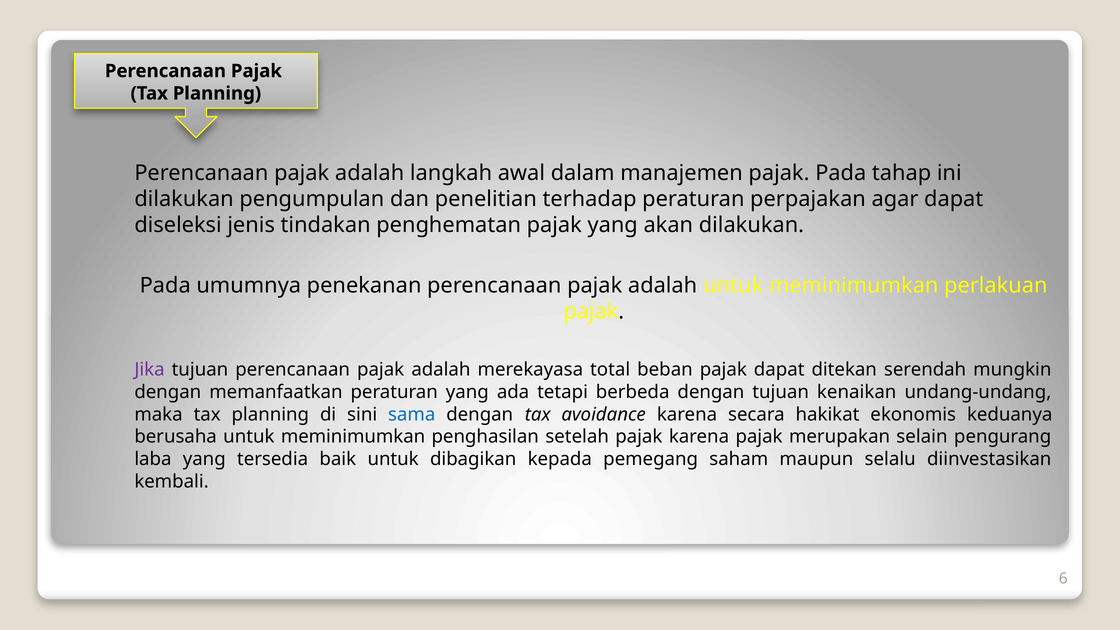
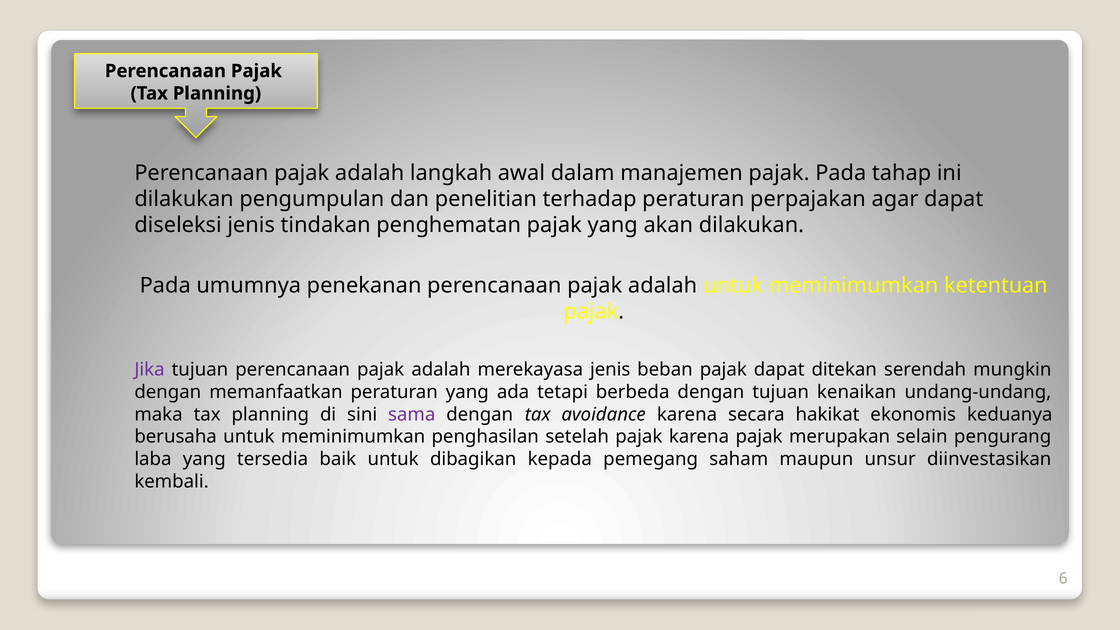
perlakuan: perlakuan -> ketentuan (996, 285)
merekayasa total: total -> jenis (610, 370)
sama colour: blue -> purple (412, 414)
selalu: selalu -> unsur (890, 459)
